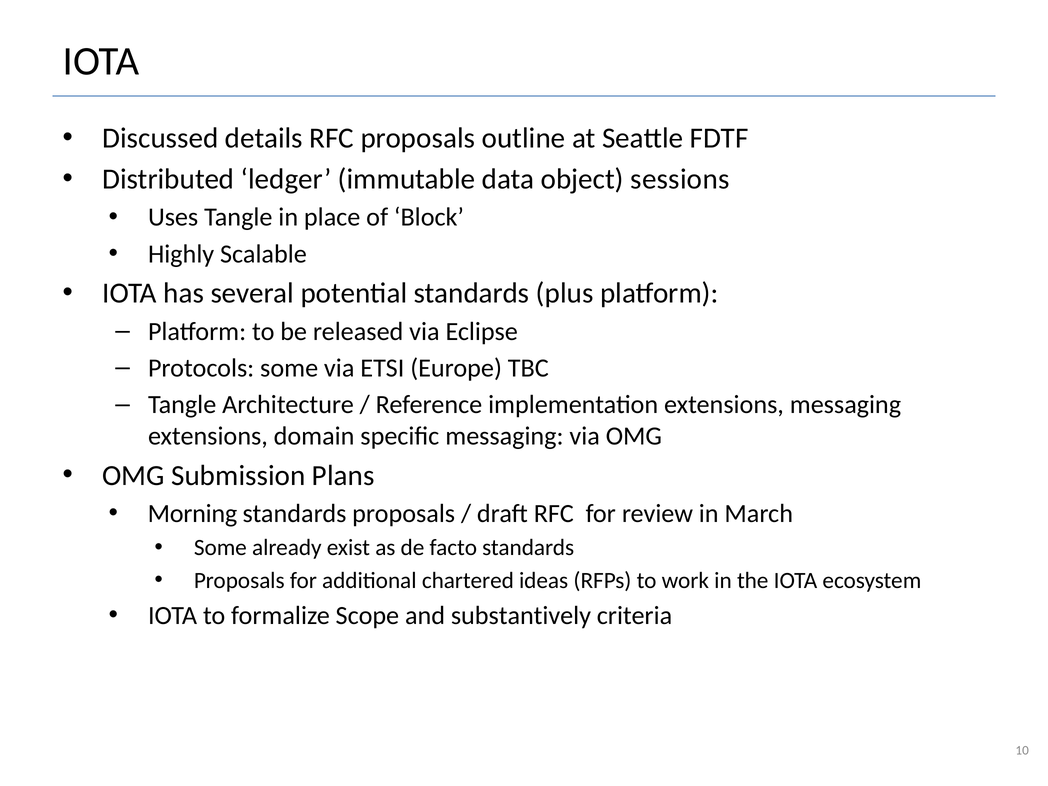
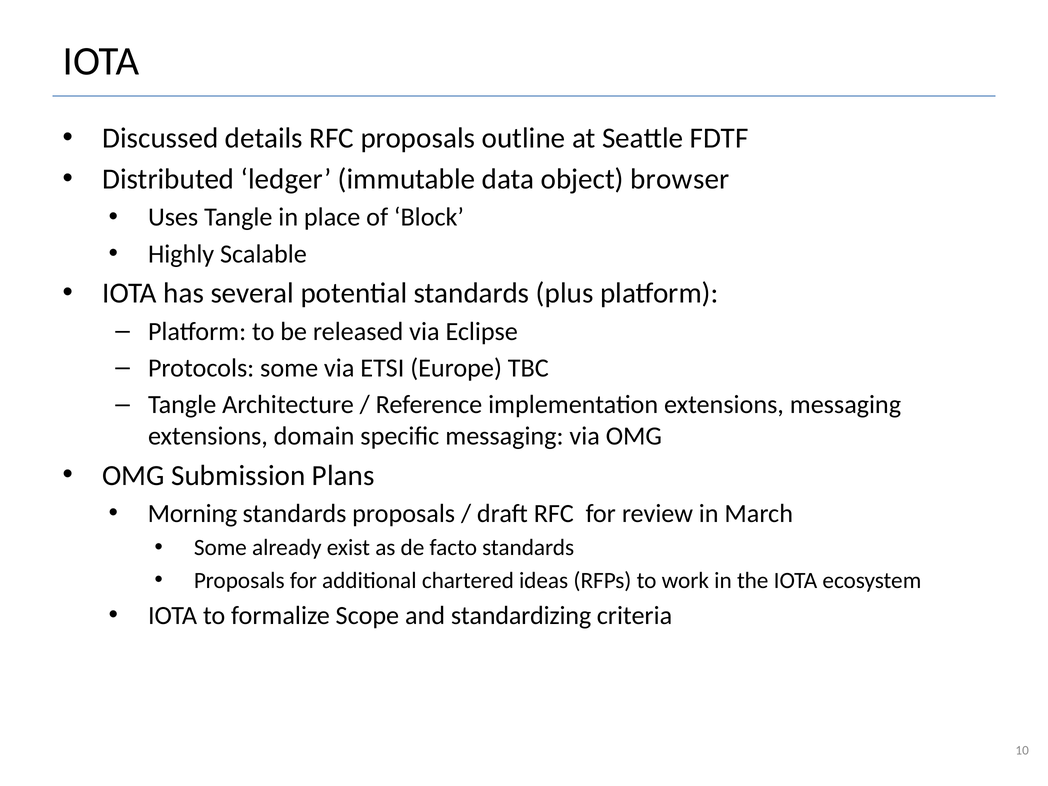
sessions: sessions -> browser (680, 179)
substantively: substantively -> standardizing (521, 616)
